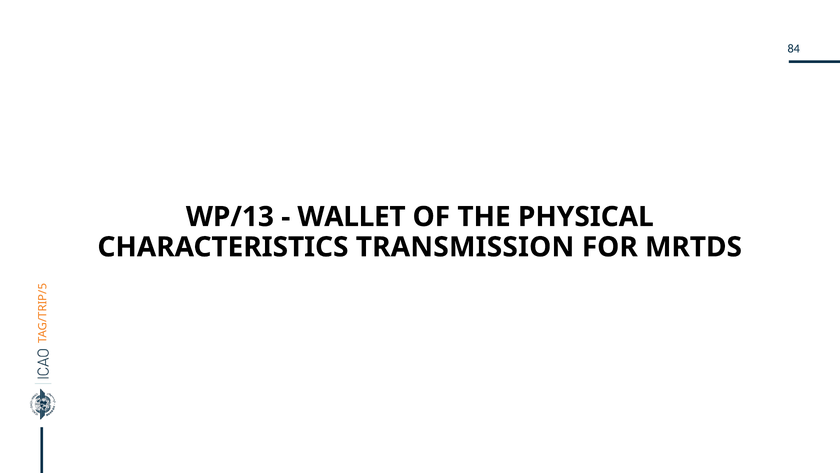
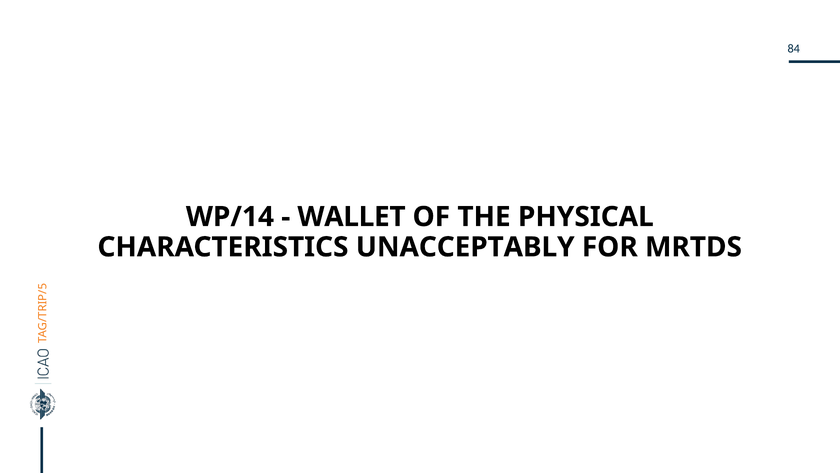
WP/13: WP/13 -> WP/14 (230, 217)
TRANSMISSION: TRANSMISSION -> UNACCEPTABLY (465, 247)
